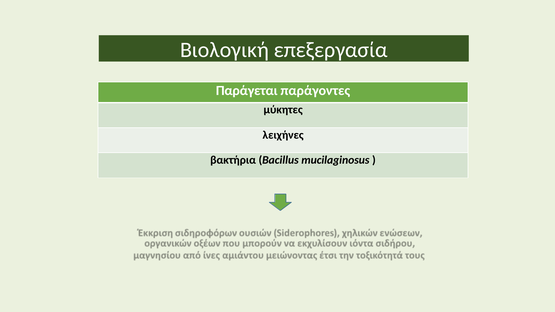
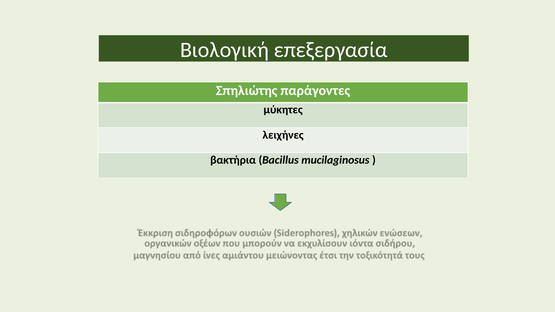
Παράγεται: Παράγεται -> Σπηλιώτης (247, 91)
